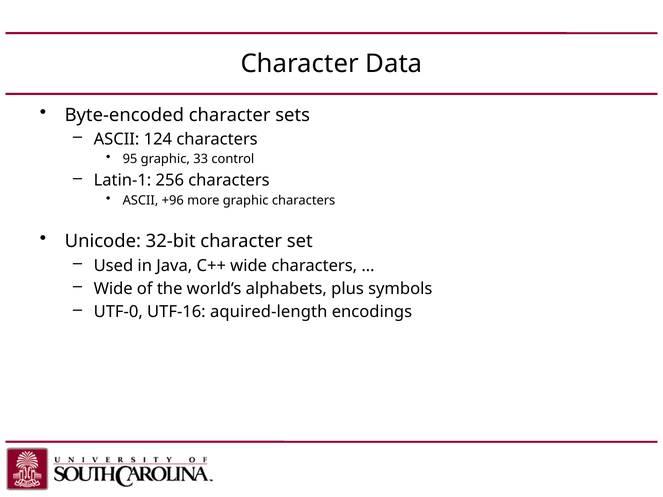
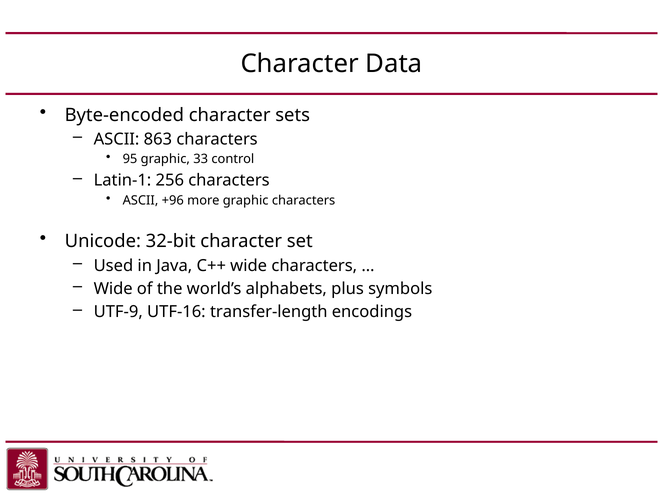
124: 124 -> 863 (158, 139)
UTF-0: UTF-0 -> UTF-9 (118, 312)
aquired-length: aquired-length -> transfer-length (269, 312)
